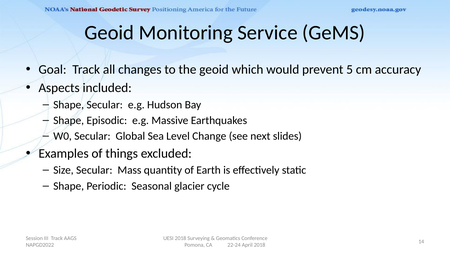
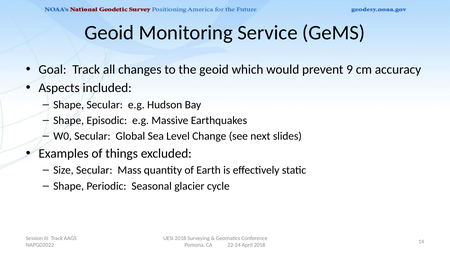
5: 5 -> 9 (350, 70)
